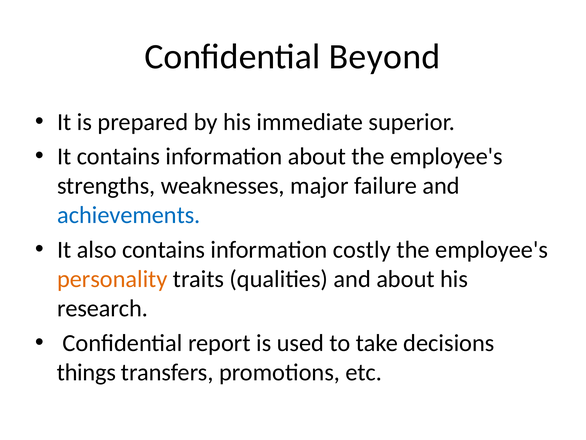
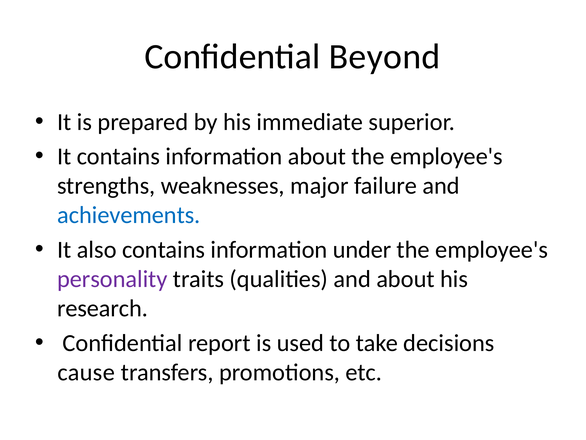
costly: costly -> under (362, 249)
personality colour: orange -> purple (112, 279)
things: things -> cause (86, 372)
